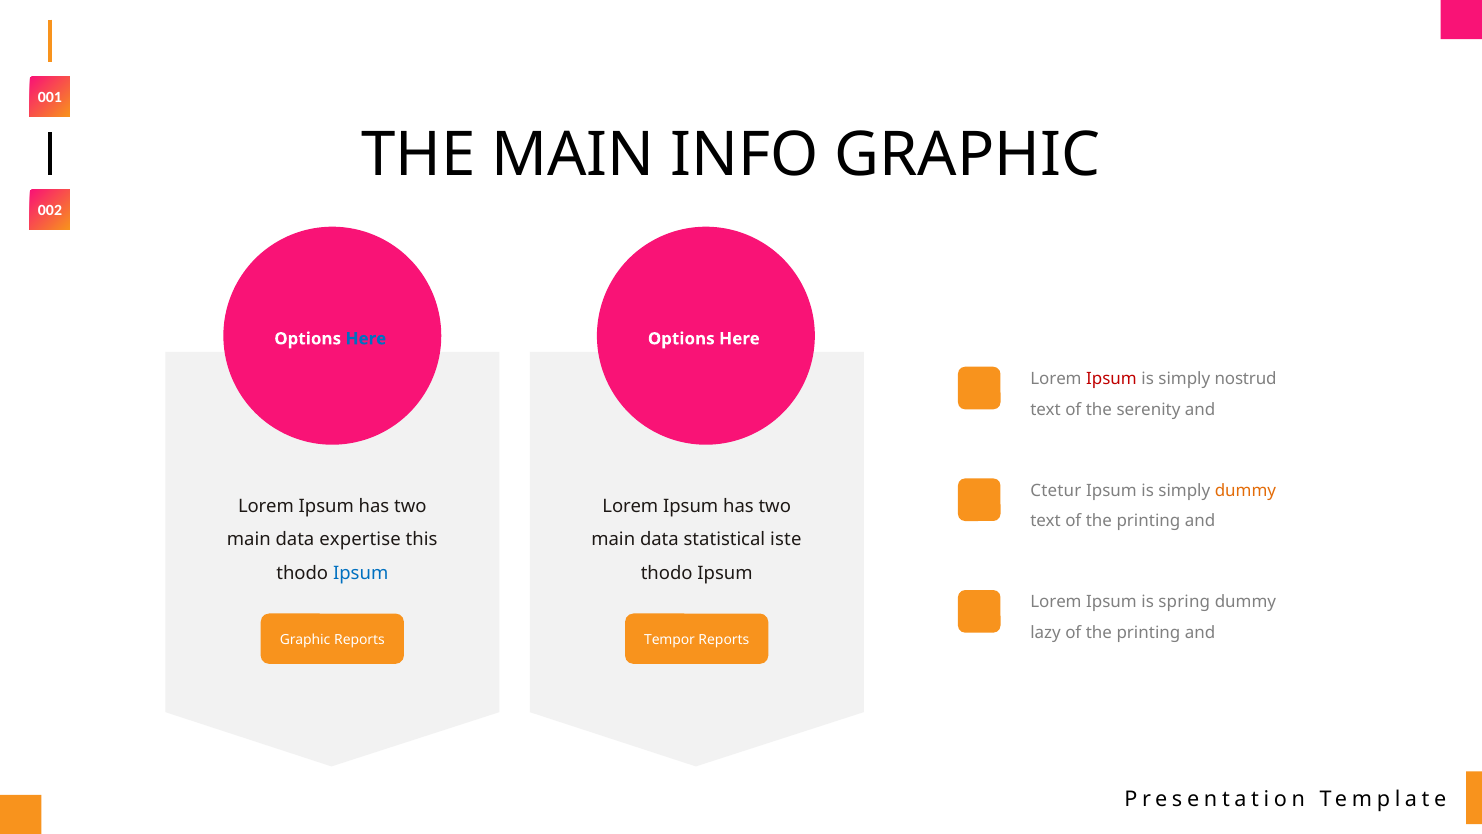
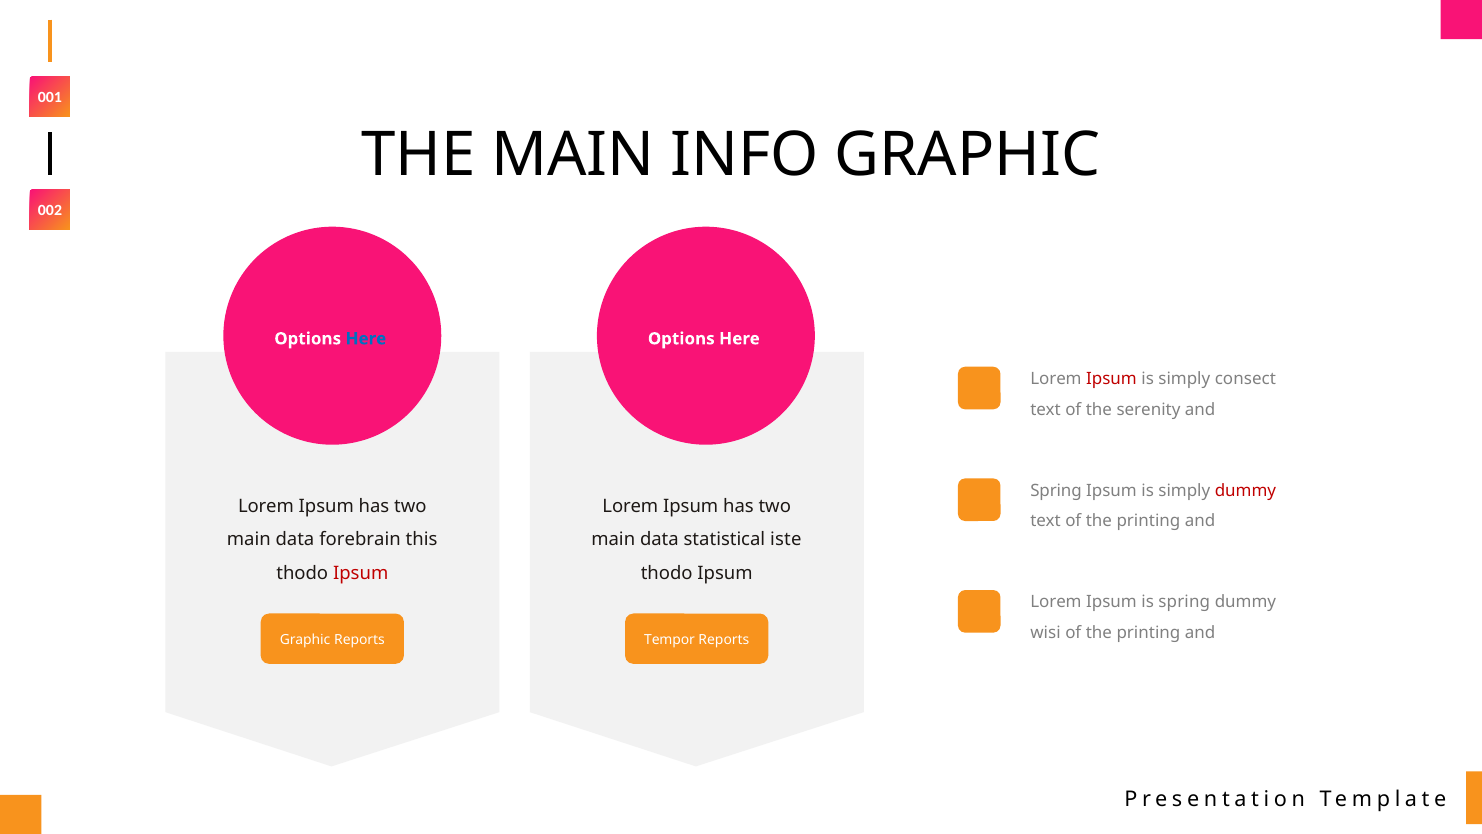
nostrud: nostrud -> consect (1245, 379)
Ctetur: Ctetur -> Spring (1056, 490)
dummy colour: orange -> red (1245, 490)
expertise: expertise -> forebrain (360, 539)
Ipsum colour: blue -> red (361, 573)
lazy: lazy -> wisi (1046, 633)
